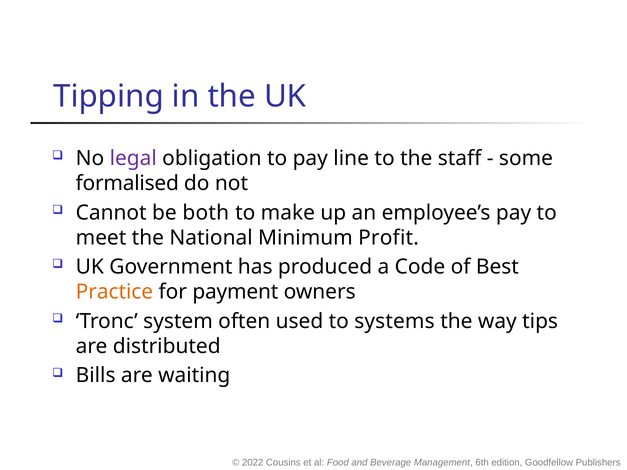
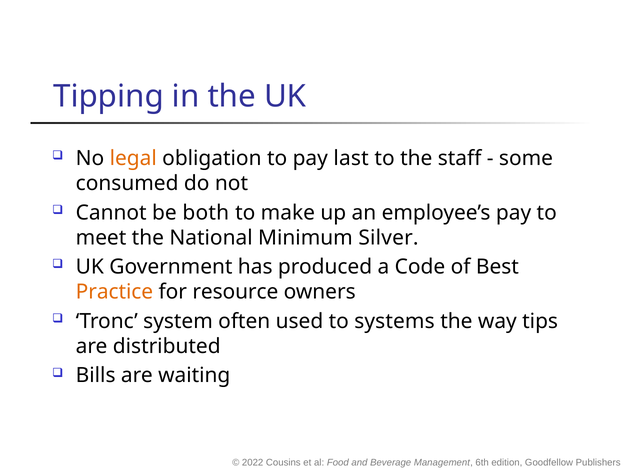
legal colour: purple -> orange (133, 158)
line: line -> last (351, 158)
formalised: formalised -> consumed (127, 184)
Profit: Profit -> Silver (389, 238)
payment: payment -> resource (235, 292)
